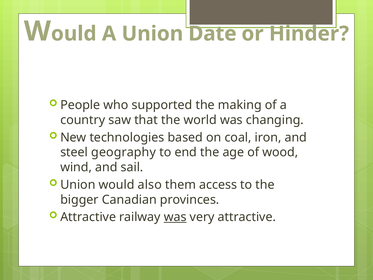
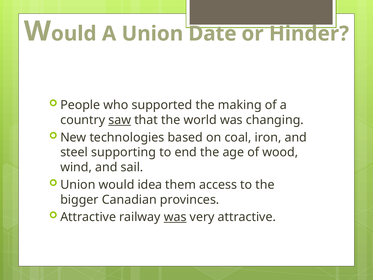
saw underline: none -> present (120, 120)
geography: geography -> supporting (124, 152)
also: also -> idea (150, 185)
